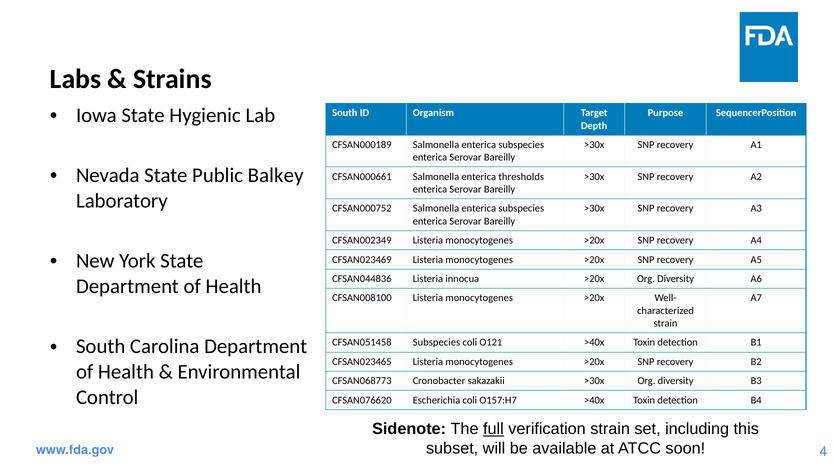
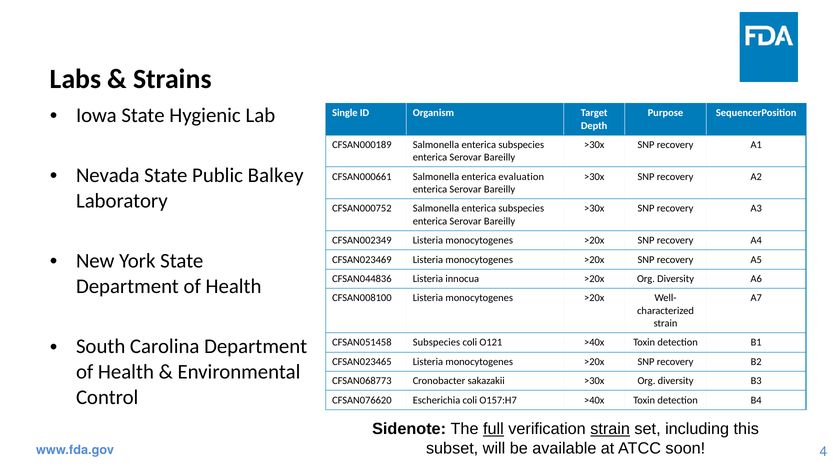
South: South -> Single (345, 113)
thresholds: thresholds -> evaluation (521, 176)
strain underline: none -> present (610, 429)
